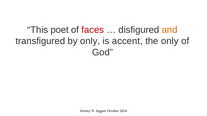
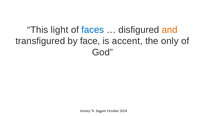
poet: poet -> light (60, 30)
faces colour: red -> blue (93, 30)
by only: only -> face (90, 41)
